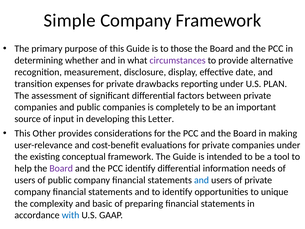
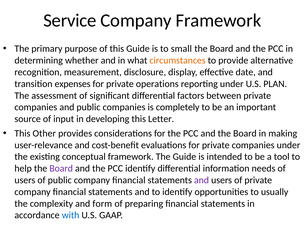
Simple: Simple -> Service (70, 20)
those: those -> small (181, 49)
circumstances colour: purple -> orange (178, 60)
drawbacks: drawbacks -> operations (157, 84)
and colour: blue -> purple (202, 180)
unique: unique -> usually (275, 192)
basic: basic -> form (102, 203)
